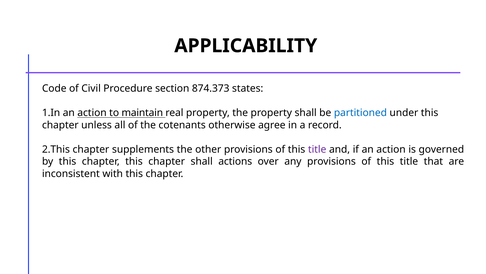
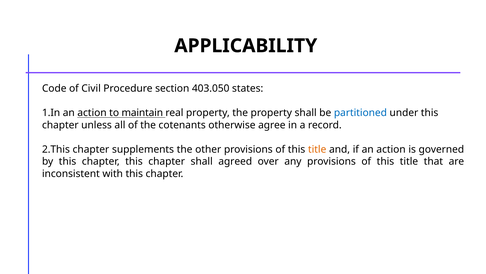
874.373: 874.373 -> 403.050 (211, 88)
title colour: purple -> orange (317, 149)
actions: actions -> agreed (235, 161)
